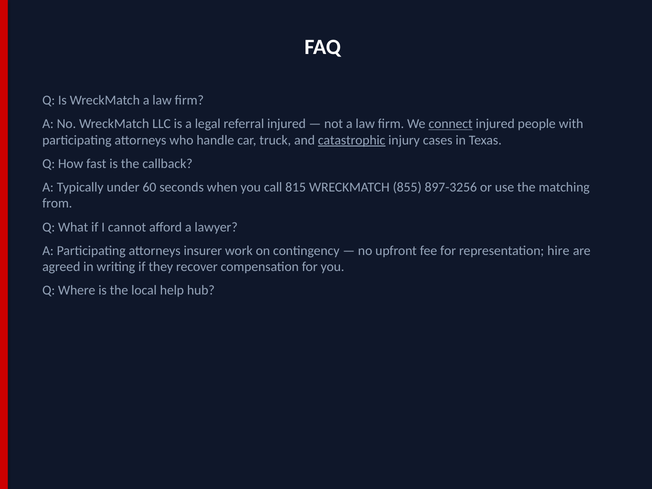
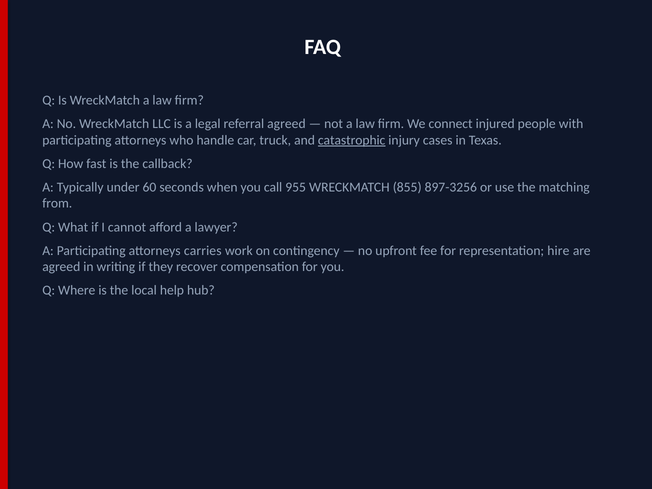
referral injured: injured -> agreed (286, 124)
connect underline: present -> none (451, 124)
815: 815 -> 955 (296, 187)
insurer: insurer -> carries (203, 251)
